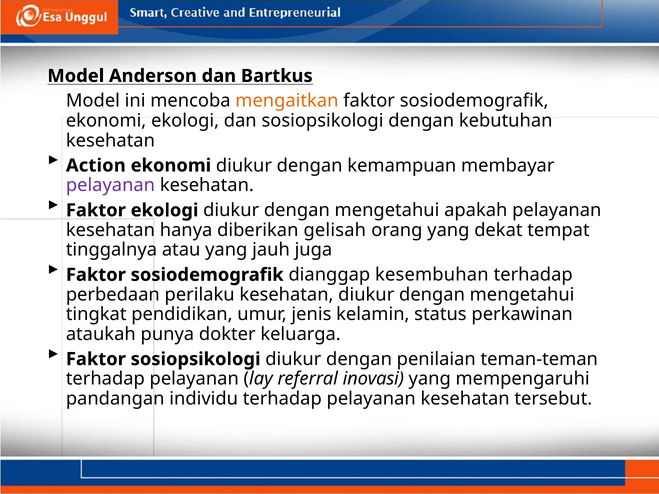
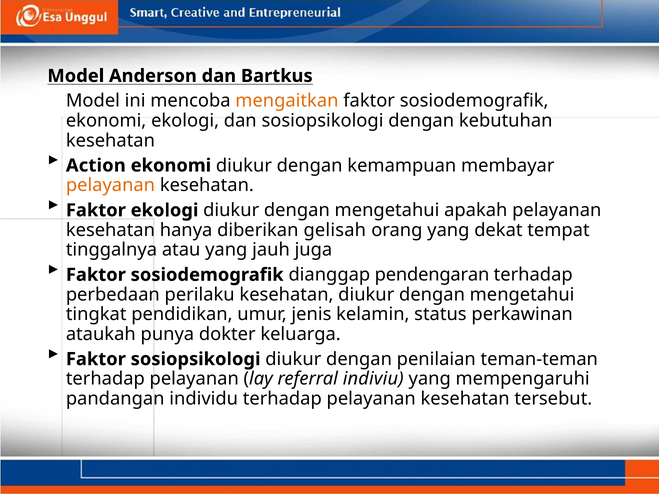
pelayanan colour: purple -> orange (110, 185)
kesembuhan: kesembuhan -> pendengaran (432, 275)
inovasi: inovasi -> indiviu (373, 379)
